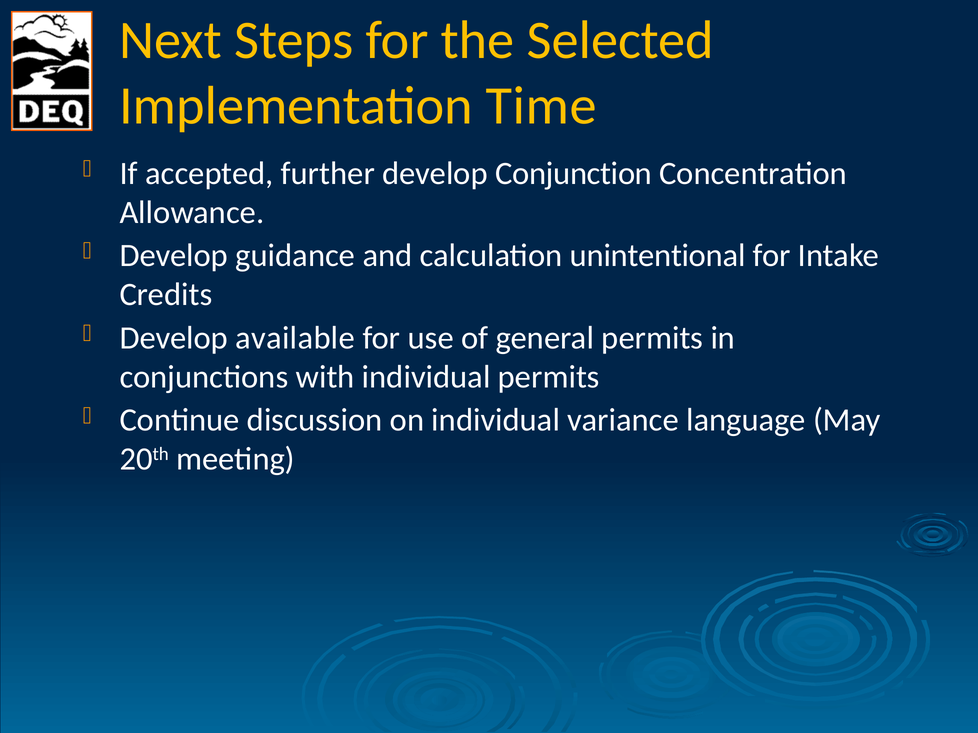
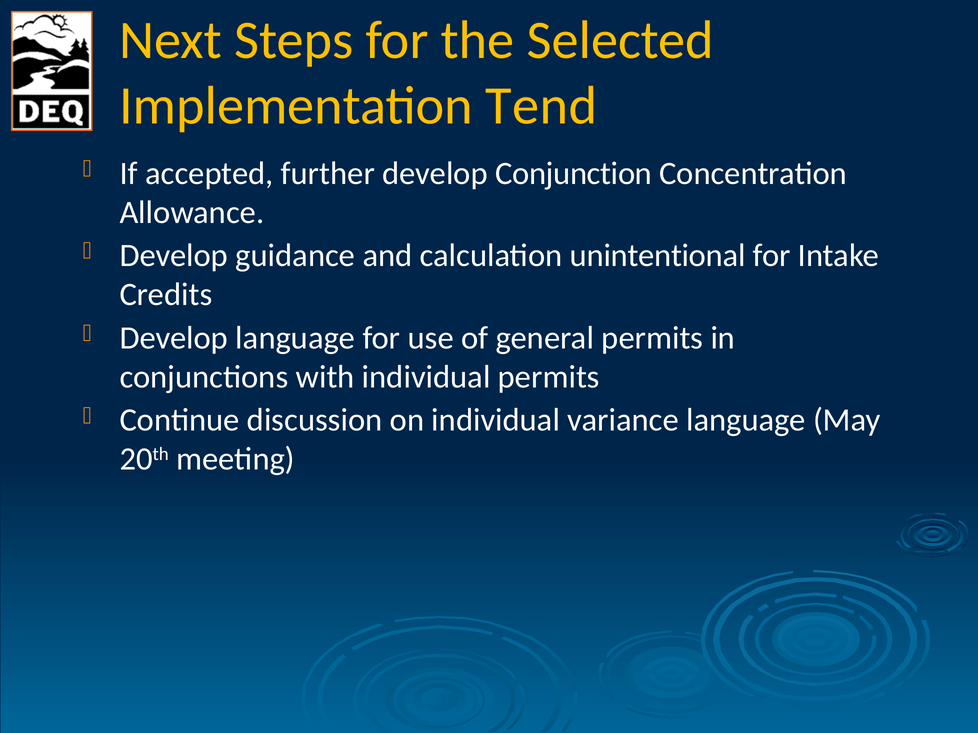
Time: Time -> Tend (541, 106)
Develop available: available -> language (295, 338)
